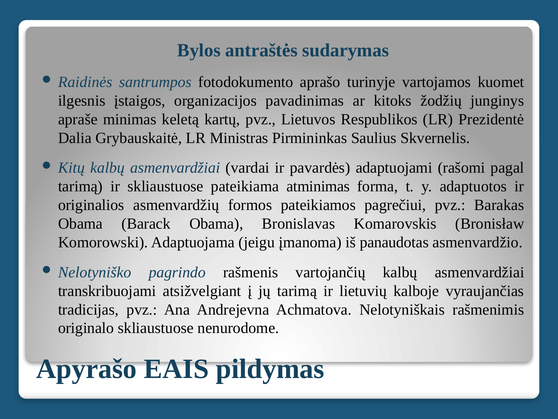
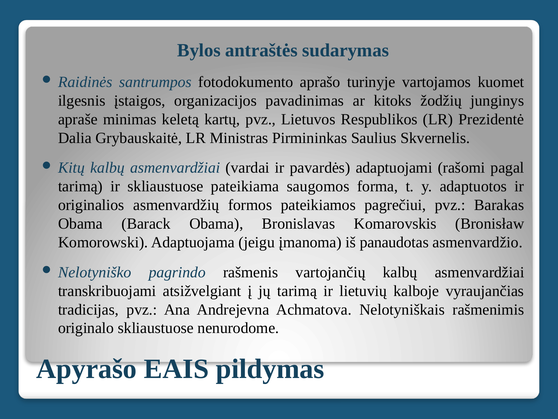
atminimas: atminimas -> saugomos (318, 186)
